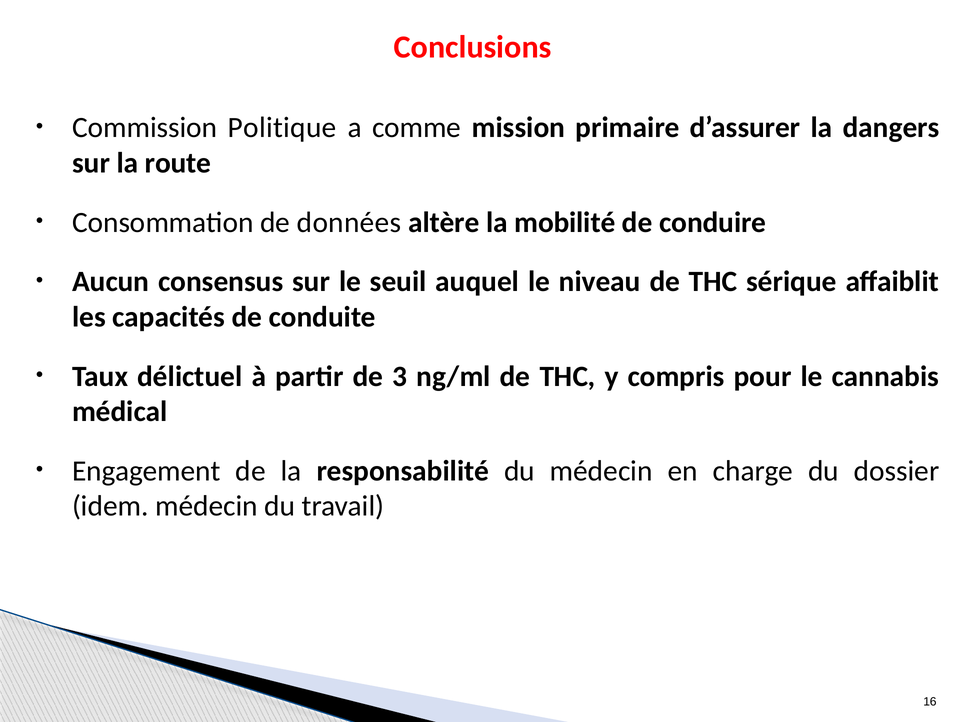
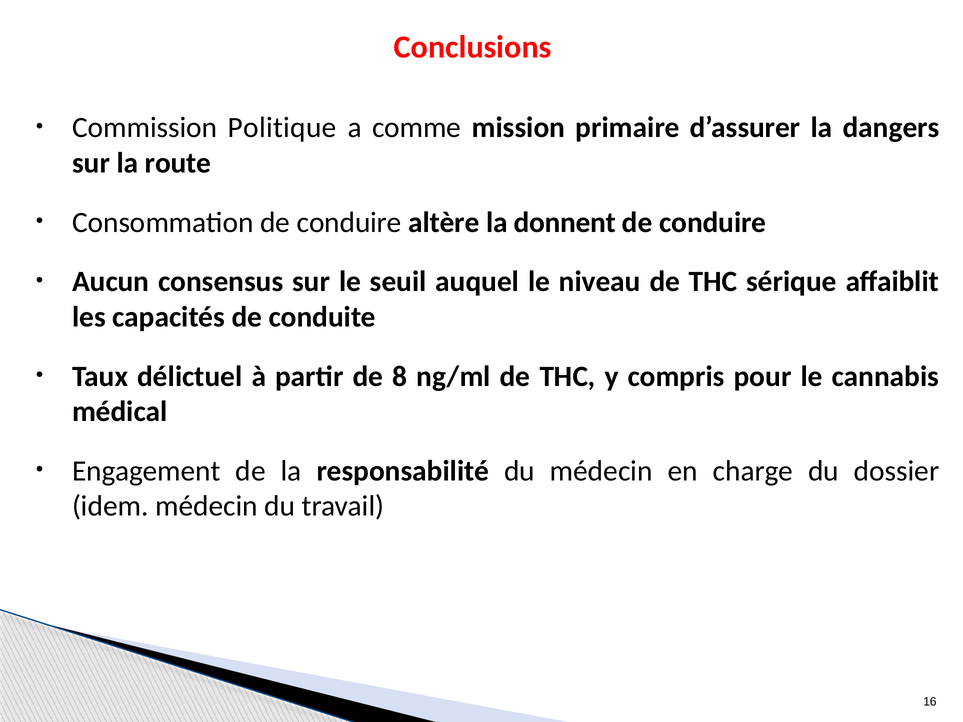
Consommation de données: données -> conduire (349, 222)
mobilité: mobilité -> donnent (565, 222)
3: 3 -> 8 (400, 376)
